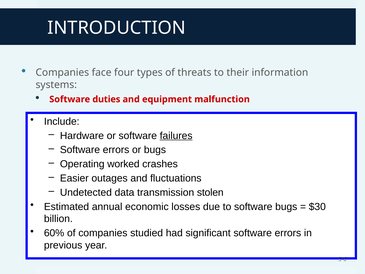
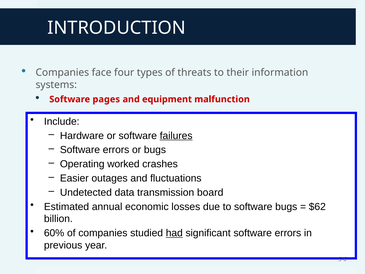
duties: duties -> pages (106, 99)
stolen: stolen -> board (210, 192)
$30: $30 -> $62 (317, 207)
had underline: none -> present (174, 233)
